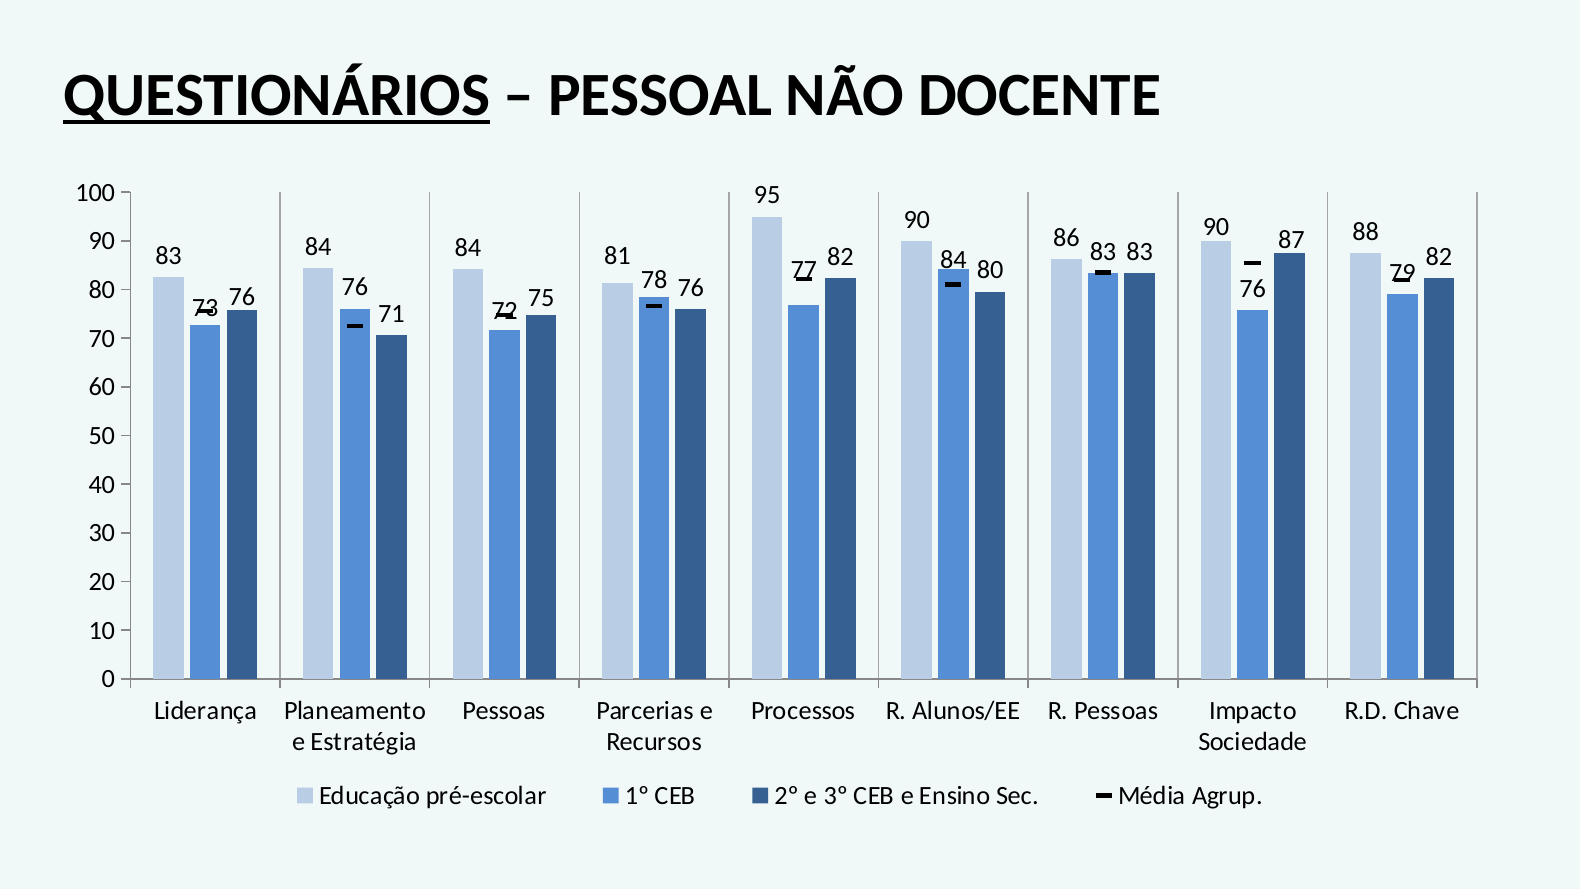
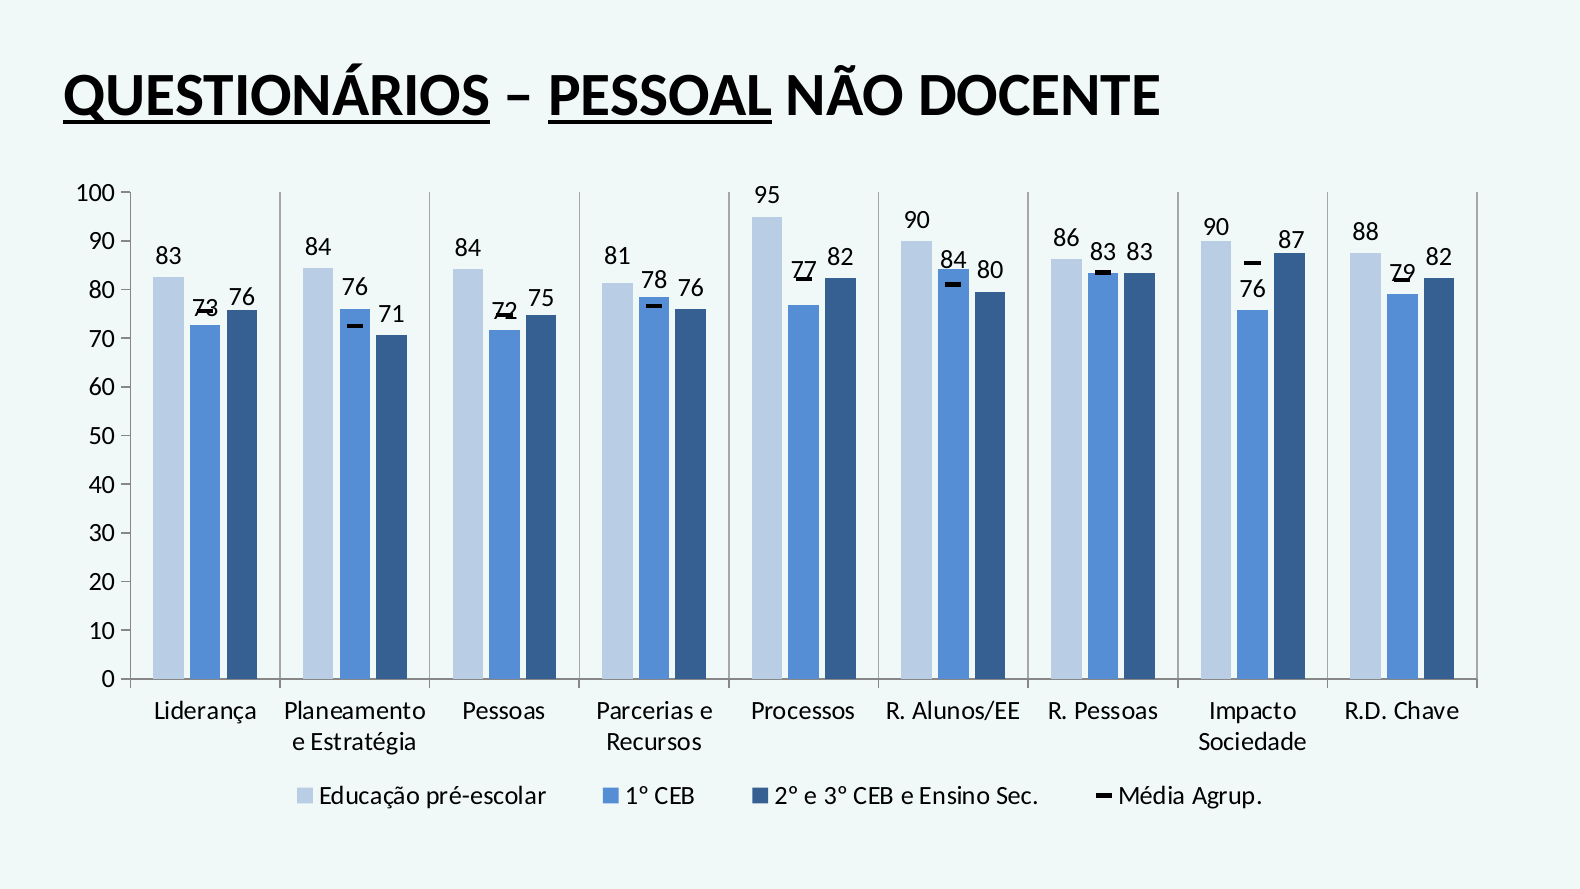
PESSOAL underline: none -> present (660, 95)
